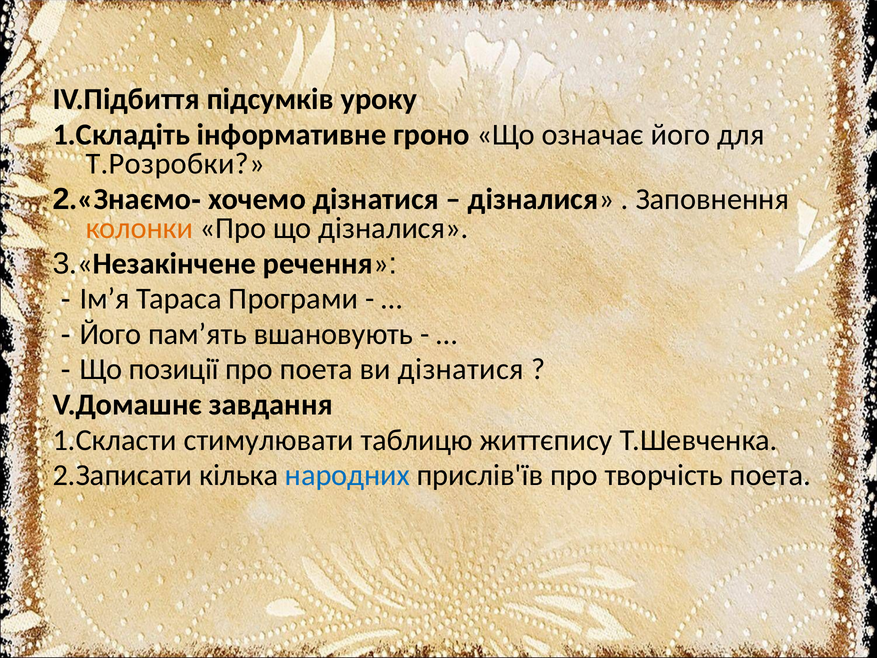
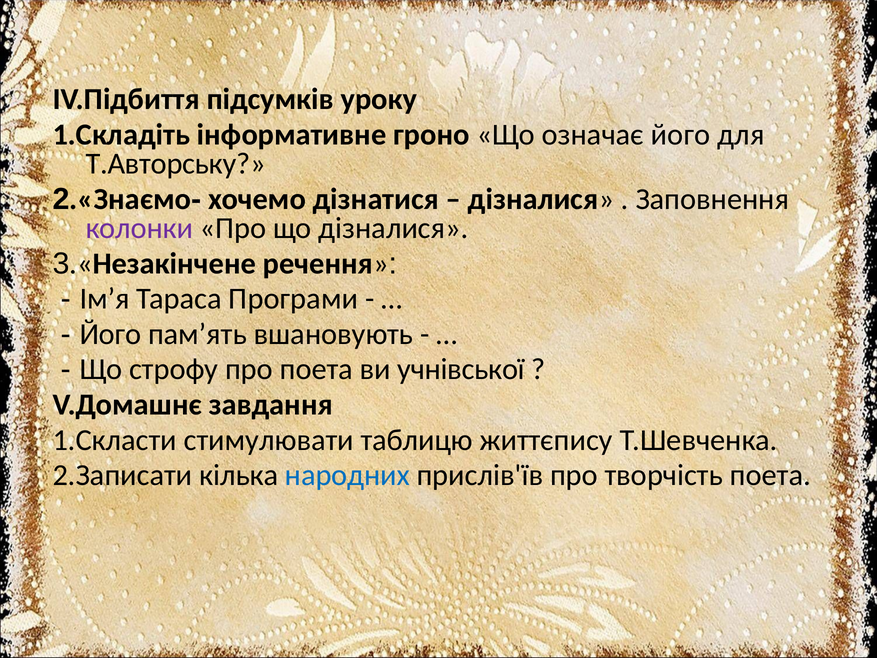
Т.Розробки: Т.Розробки -> Т.Авторську (176, 164)
колонки colour: orange -> purple (139, 228)
позиції: позиції -> строфу (174, 369)
ви дізнатися: дізнатися -> учнівської (461, 369)
